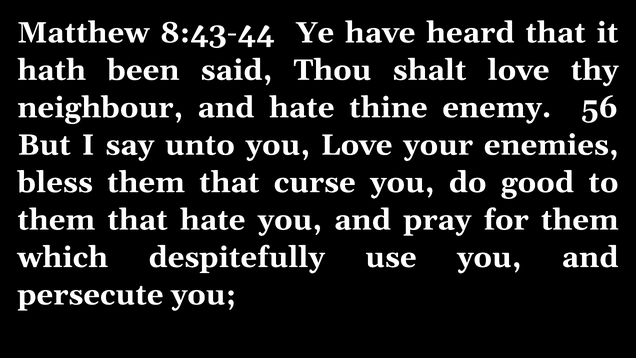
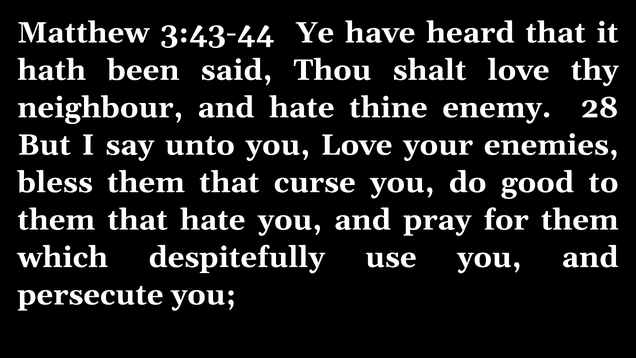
8:43-44: 8:43-44 -> 3:43-44 (217, 33)
56: 56 -> 28 (600, 108)
